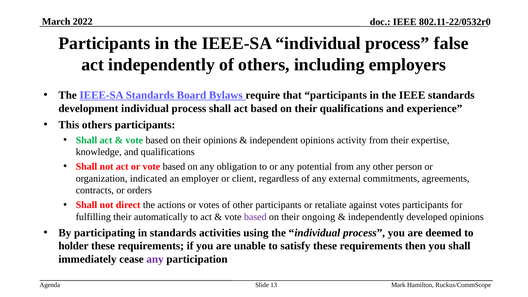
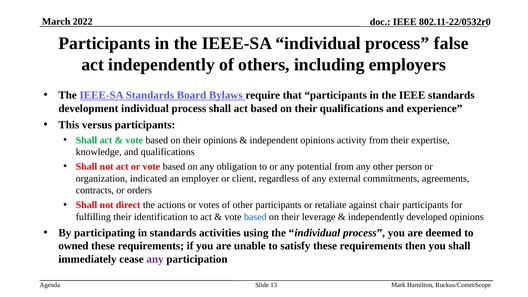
This others: others -> versus (97, 125)
against votes: votes -> chair (390, 205)
automatically: automatically -> identification (161, 217)
based colour: purple -> blue (255, 217)
ongoing: ongoing -> leverage (319, 217)
holder: holder -> owned (73, 246)
